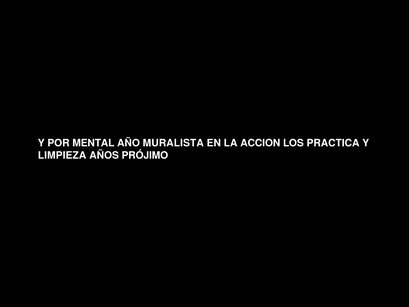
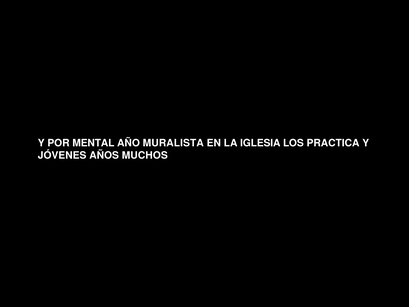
ACCION: ACCION -> IGLESIA (260, 143)
LIMPIEZA: LIMPIEZA -> JÓVENES (62, 155)
PRÓJIMO: PRÓJIMO -> MUCHOS (145, 155)
